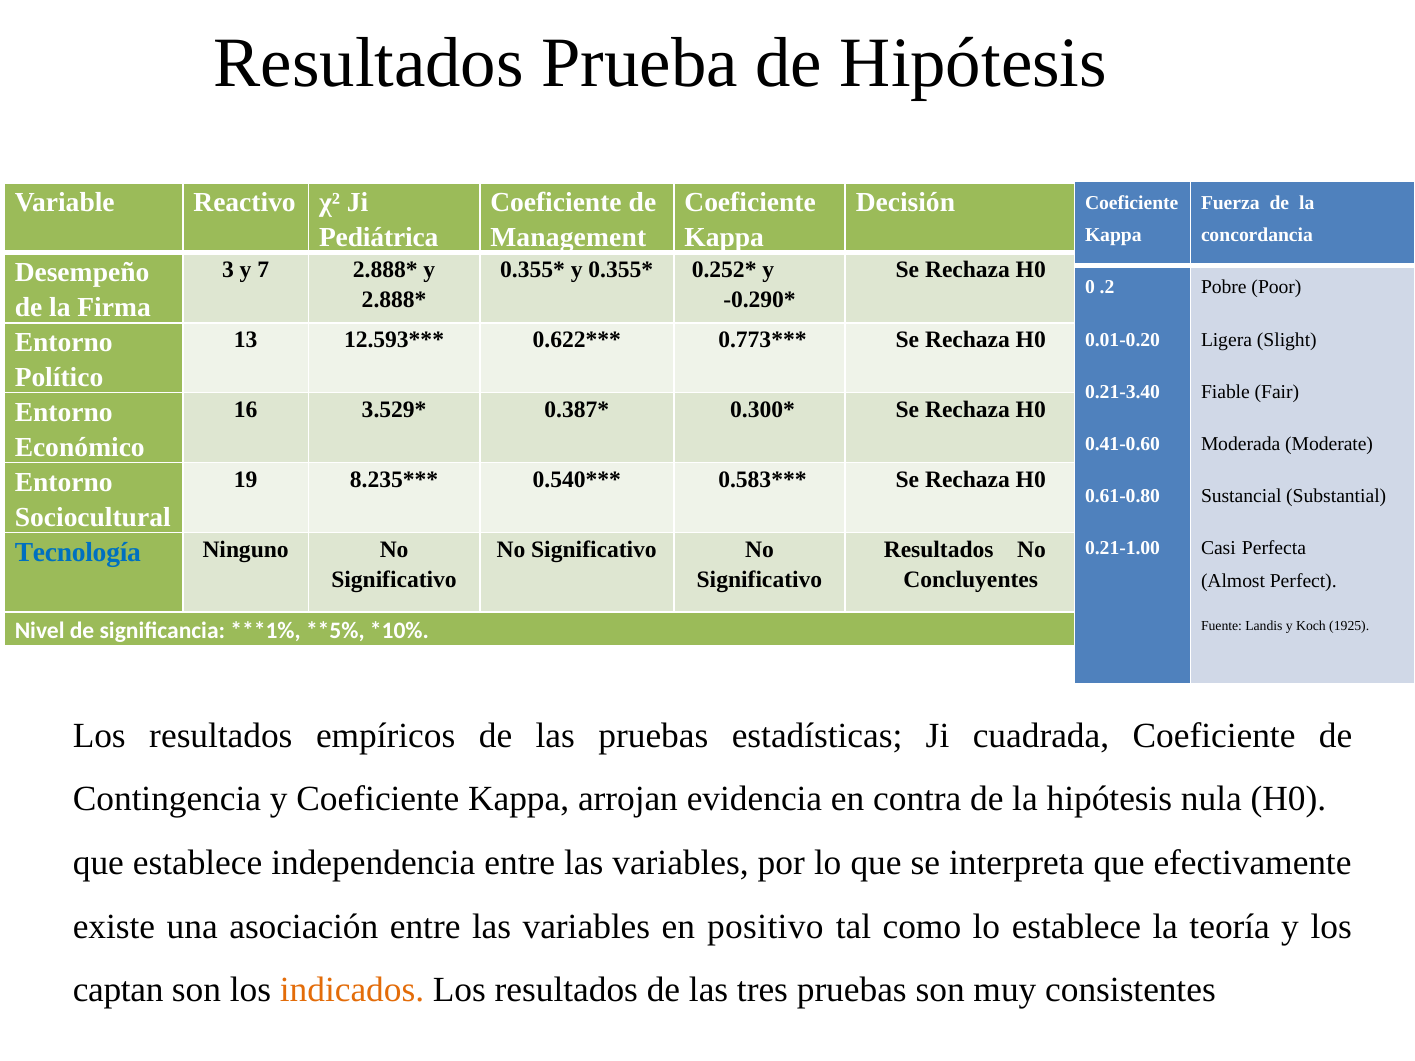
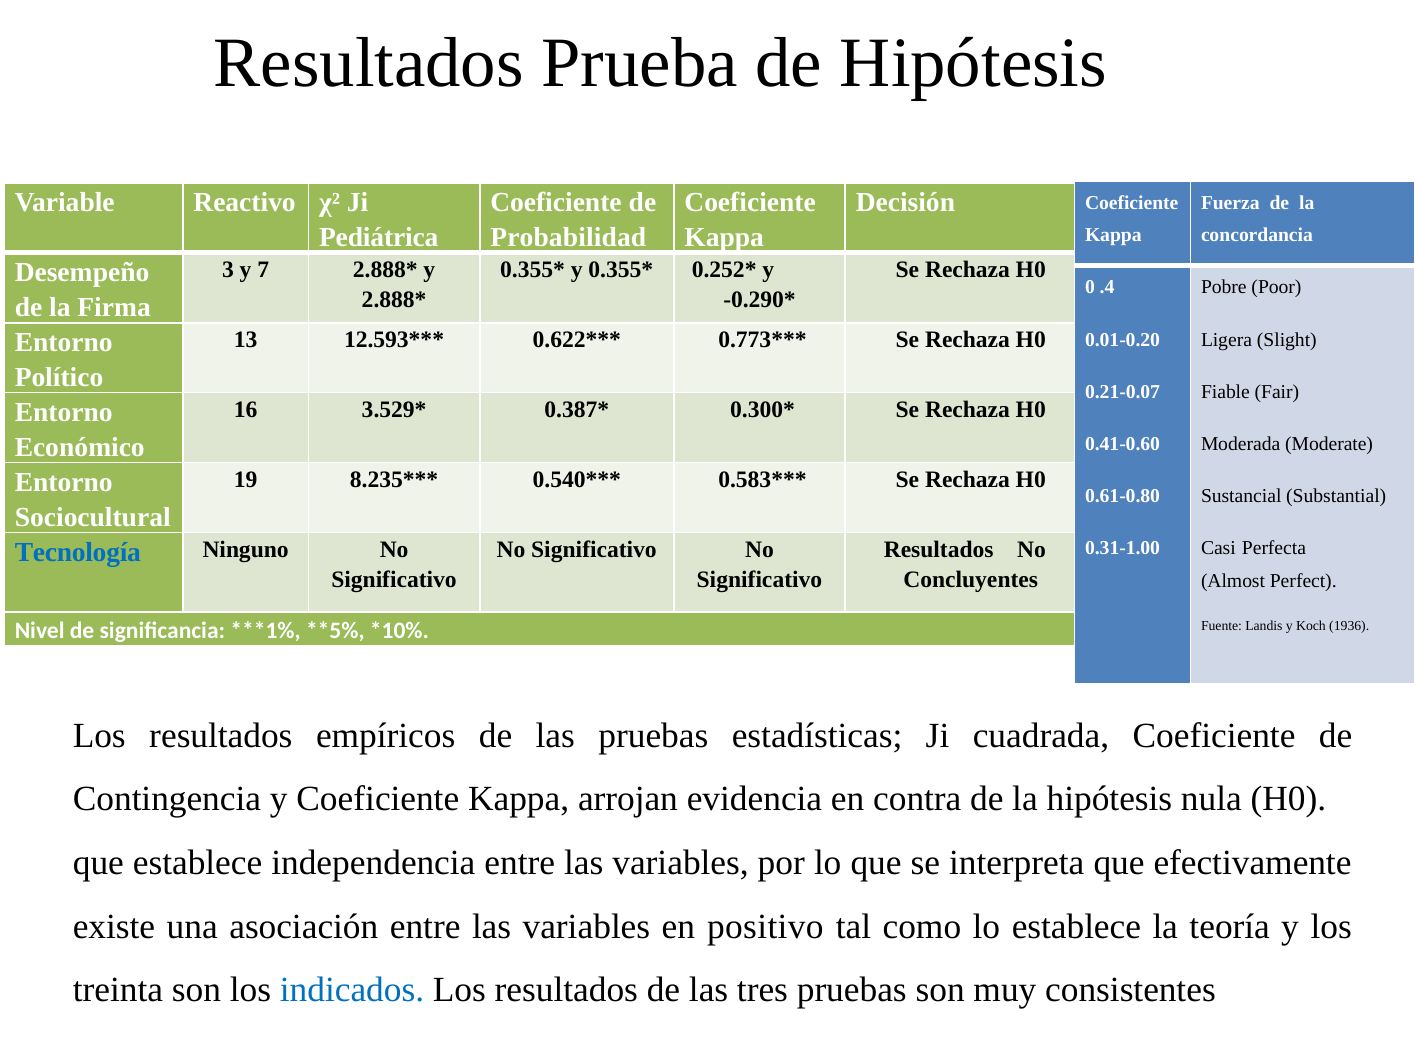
Management: Management -> Probabilidad (568, 238)
.2: .2 -> .4 (1107, 288)
0.21-3.40: 0.21-3.40 -> 0.21-0.07 (1123, 392)
0.21-1.00: 0.21-1.00 -> 0.31-1.00 (1123, 548)
1925: 1925 -> 1936 (1349, 626)
captan: captan -> treinta (118, 991)
indicados colour: orange -> blue (352, 991)
